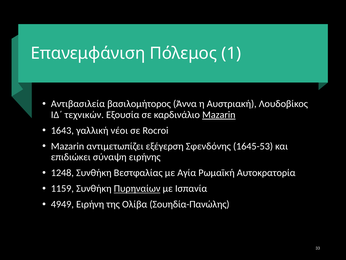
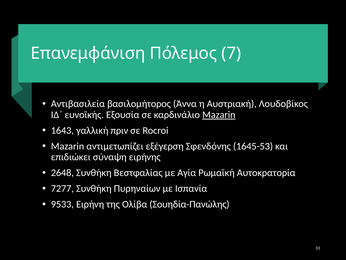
1: 1 -> 7 (231, 53)
τεχνικών: τεχνικών -> ευνοϊκής (84, 115)
νέοι: νέοι -> πριν (119, 130)
1248: 1248 -> 2648 (62, 173)
1159: 1159 -> 7277 (62, 188)
Πυρηναίων underline: present -> none (137, 188)
4949: 4949 -> 9533 (62, 204)
